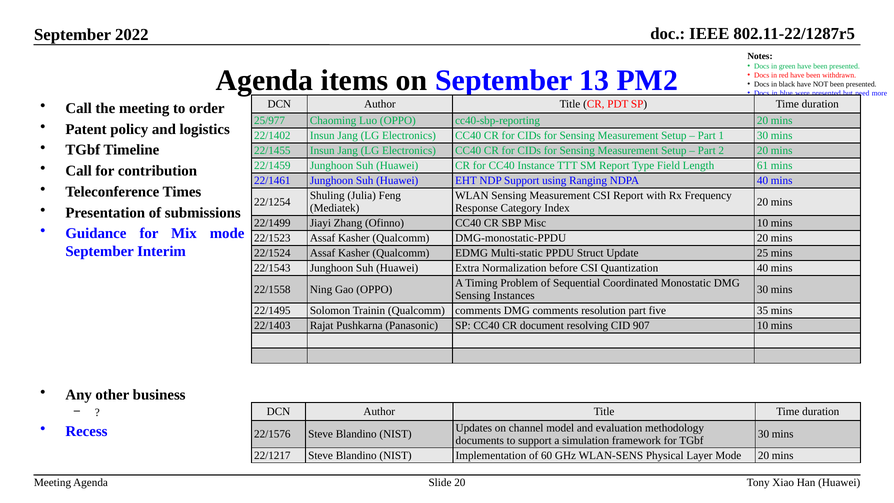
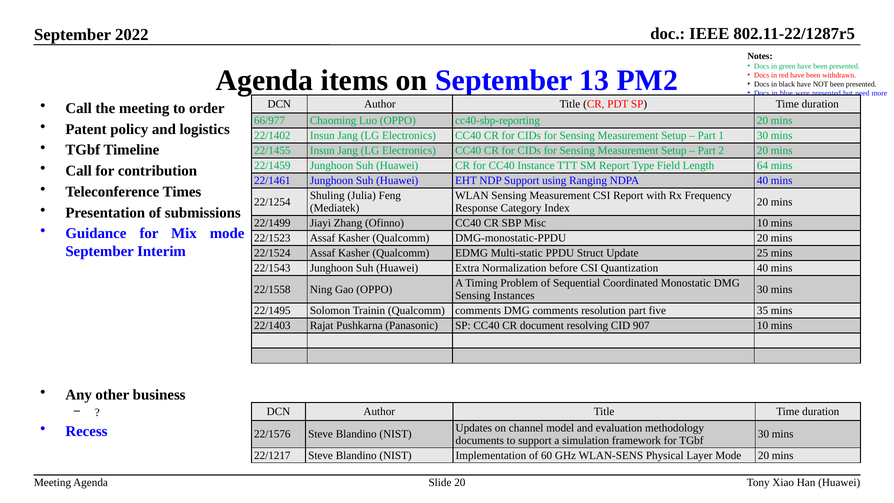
25/977: 25/977 -> 66/977 (270, 121)
61: 61 -> 64 (763, 166)
